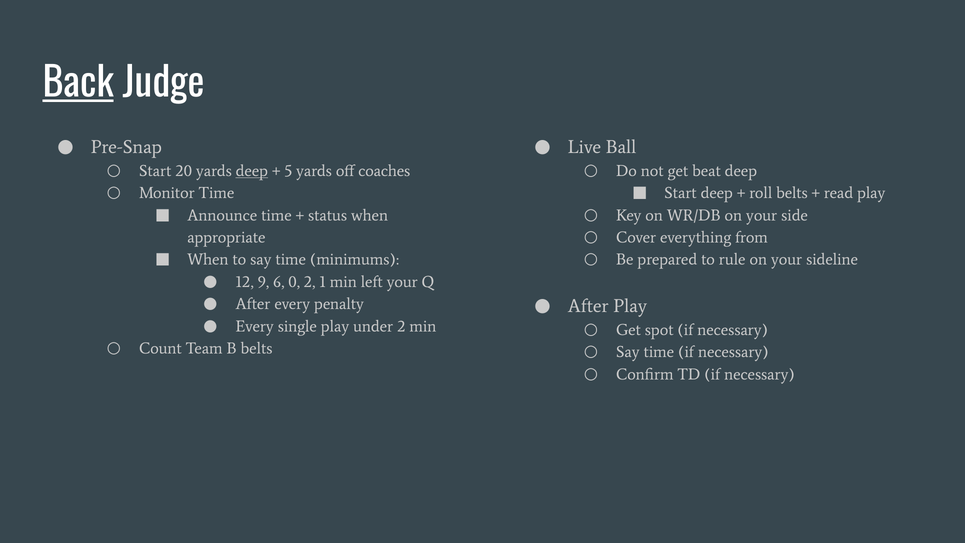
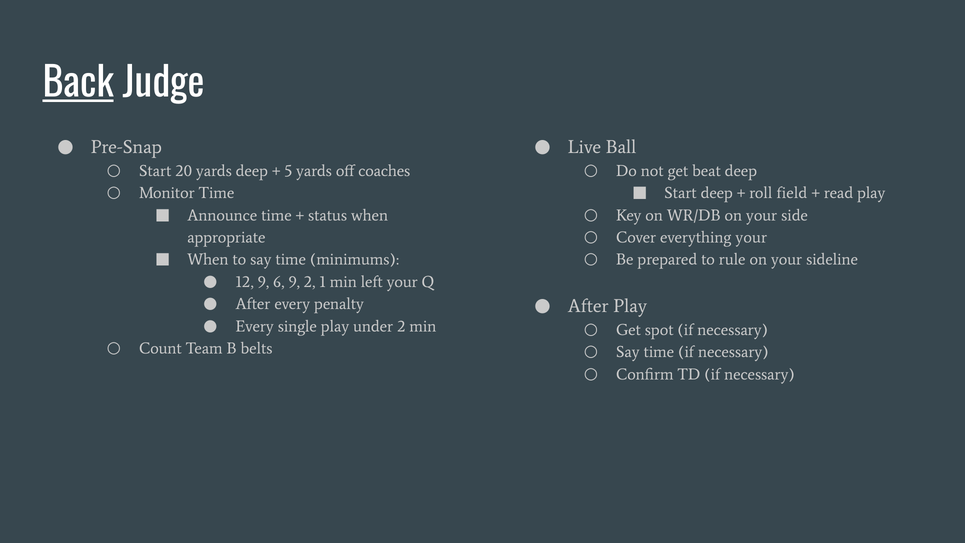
deep underline: present -> none (252, 171)
roll belts: belts -> field (792, 193)
everything from: from -> your (751, 237)
6 0: 0 -> 9 (294, 282)
